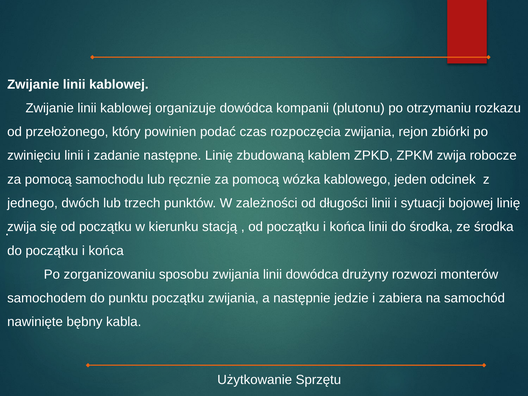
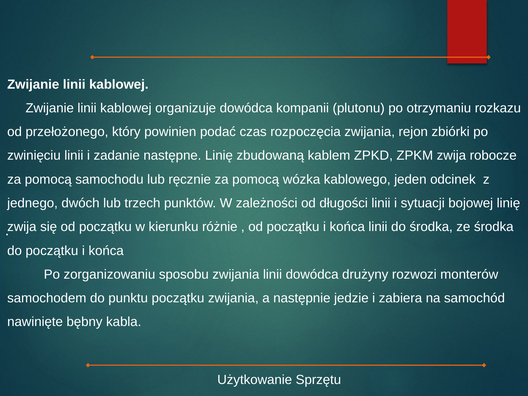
stacją: stacją -> różnie (220, 227)
